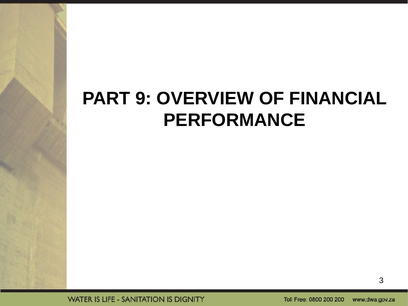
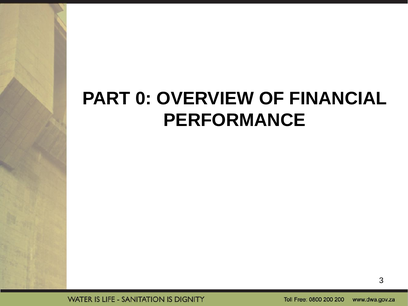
9: 9 -> 0 (144, 99)
